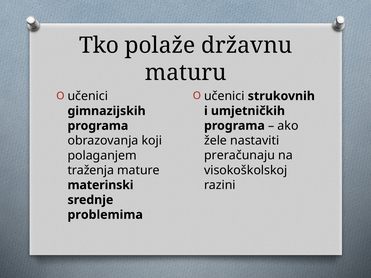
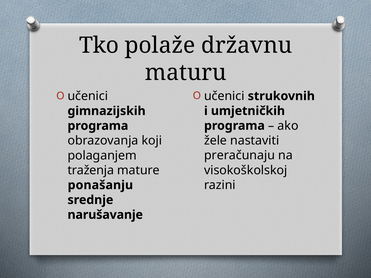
materinski: materinski -> ponašanju (100, 185)
problemima: problemima -> narušavanje (105, 215)
